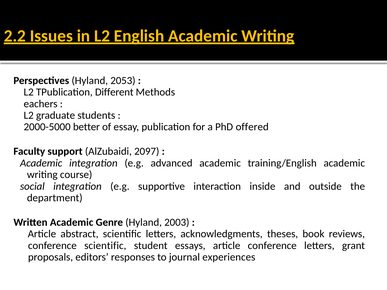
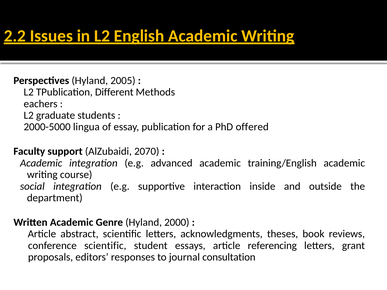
2053: 2053 -> 2005 (123, 81)
better: better -> lingua (86, 127)
2097: 2097 -> 2070 (147, 152)
2003: 2003 -> 2000 (177, 223)
article conference: conference -> referencing (272, 246)
experiences: experiences -> consultation (229, 257)
